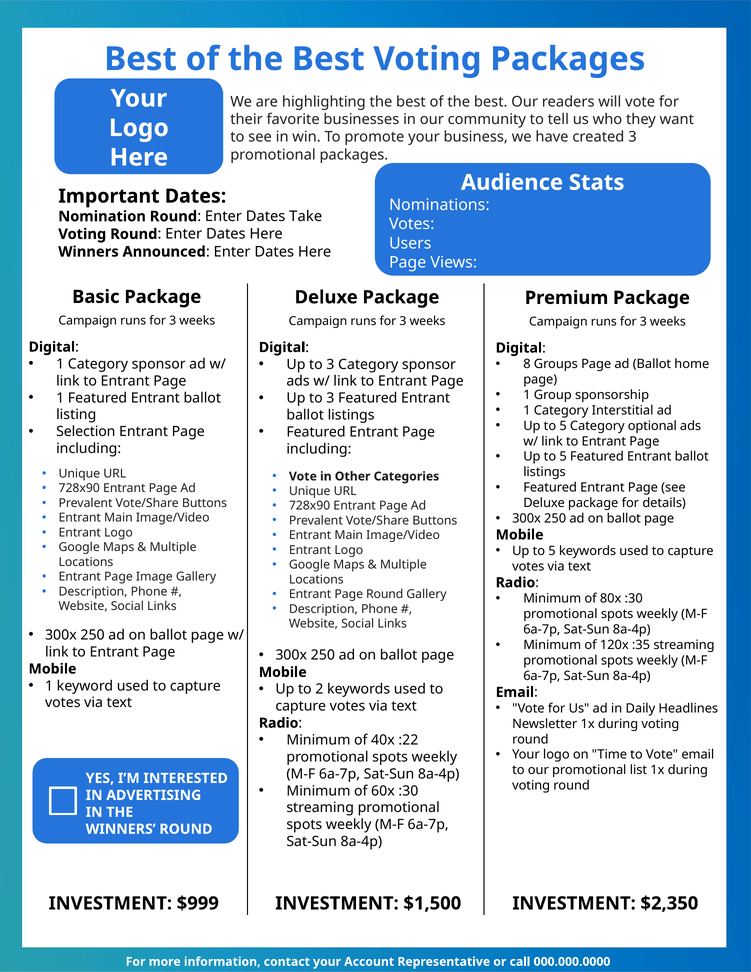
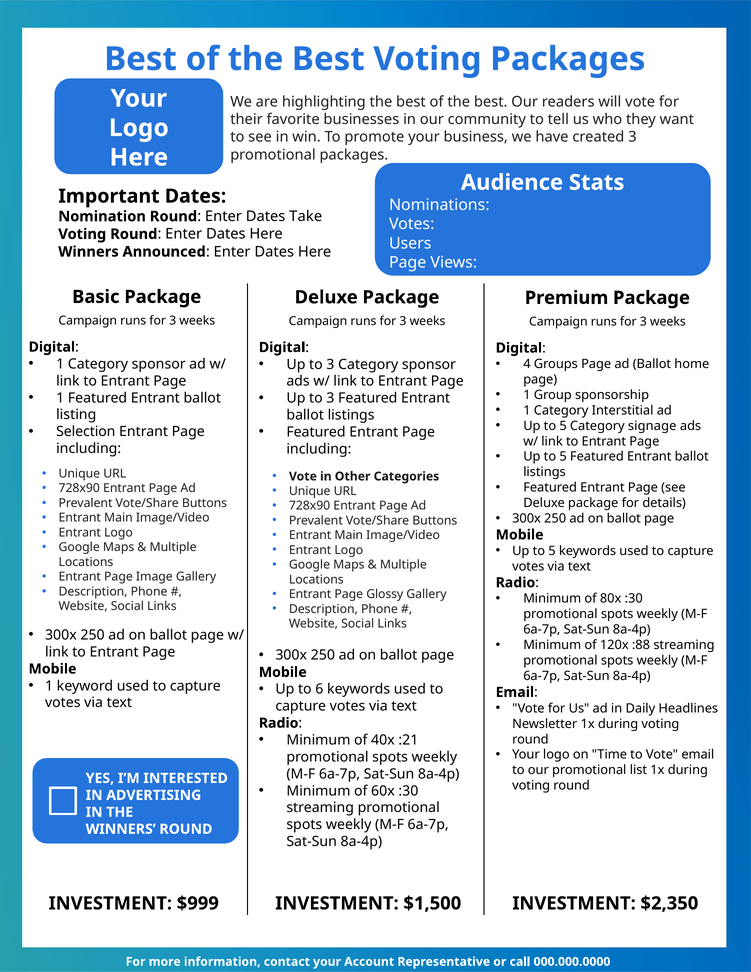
8: 8 -> 4 (527, 364)
optional: optional -> signage (652, 426)
Page Round: Round -> Glossy (385, 594)
:35: :35 -> :88 (641, 645)
2: 2 -> 6 (319, 689)
:22: :22 -> :21 (408, 740)
